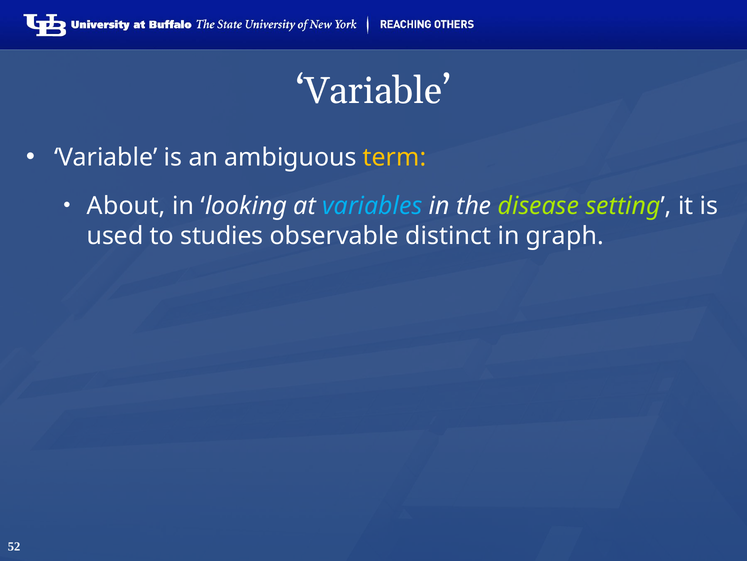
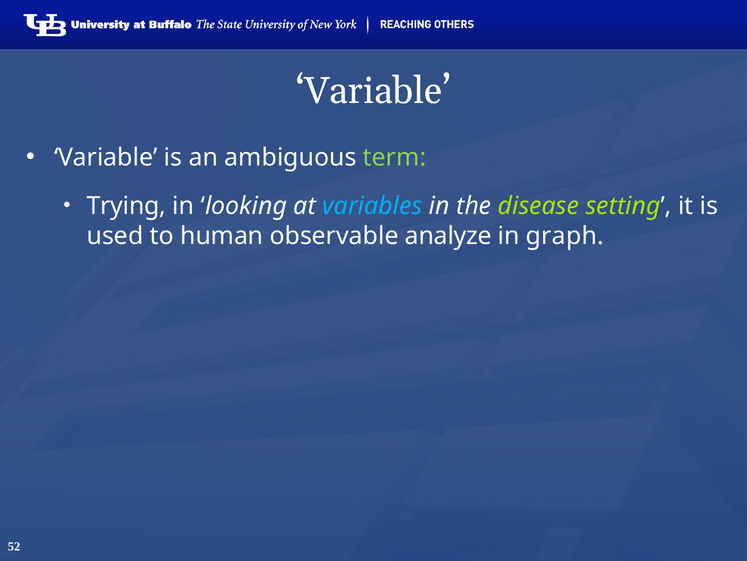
term colour: yellow -> light green (395, 157)
About: About -> Trying (126, 206)
studies: studies -> human (222, 236)
distinct: distinct -> analyze (448, 236)
